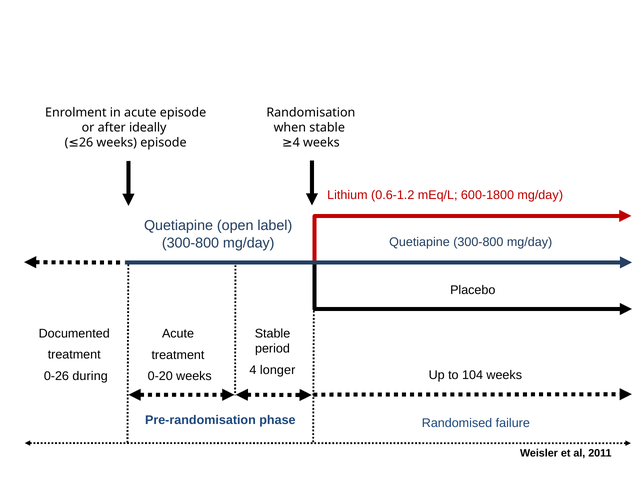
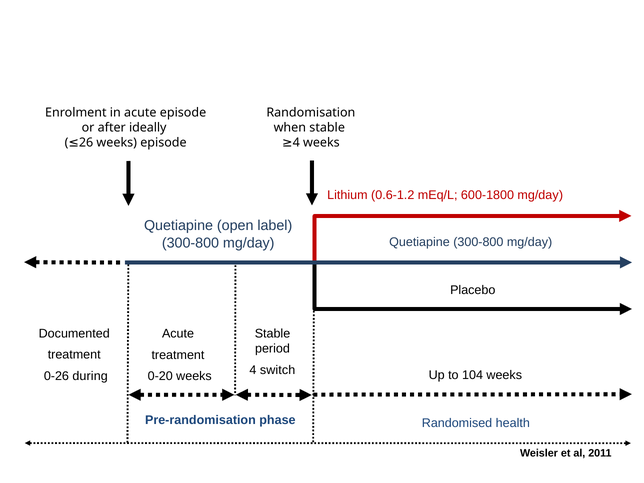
longer: longer -> switch (278, 370)
failure: failure -> health (513, 423)
